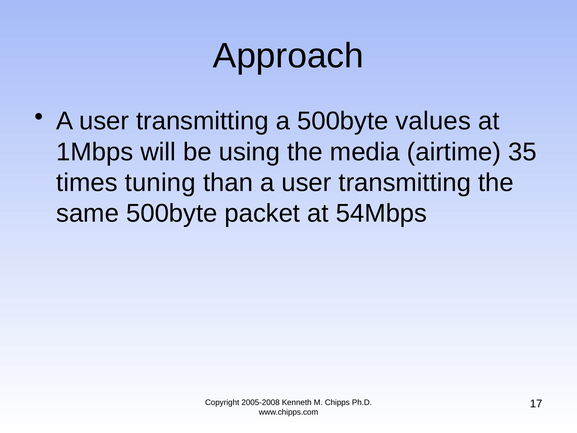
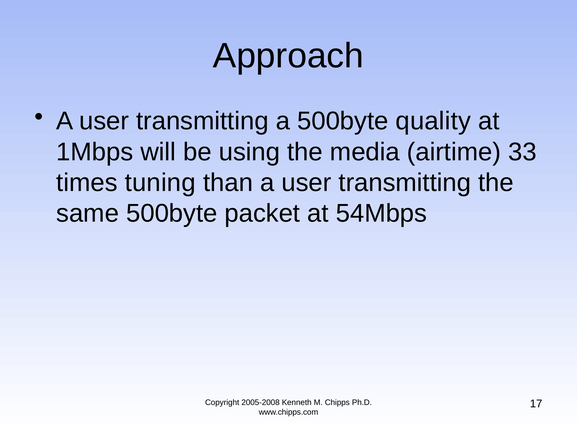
values: values -> quality (433, 121)
35: 35 -> 33 (522, 152)
